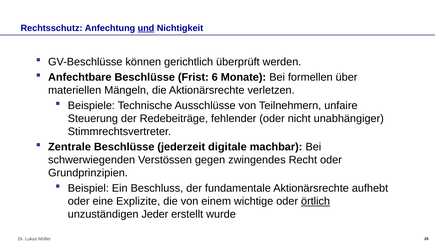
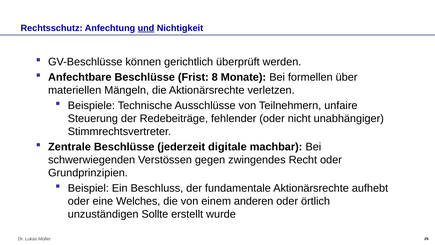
6: 6 -> 8 (215, 77)
Explizite: Explizite -> Welches (138, 201)
wichtige: wichtige -> anderen (254, 201)
örtlich underline: present -> none (316, 201)
Jeder: Jeder -> Sollte (155, 214)
